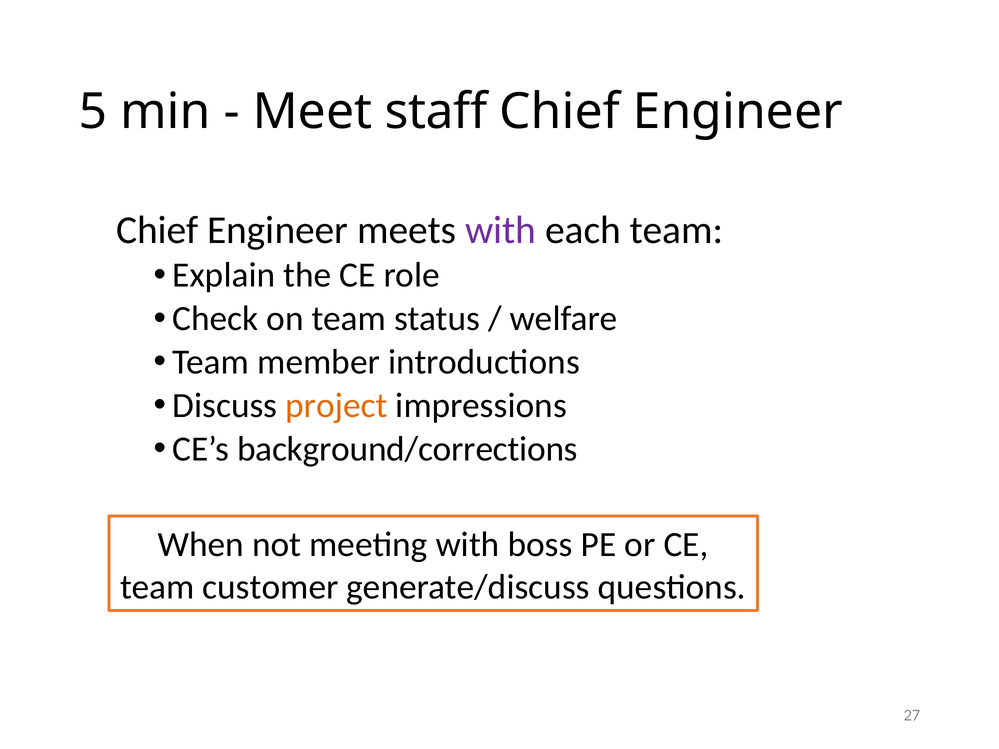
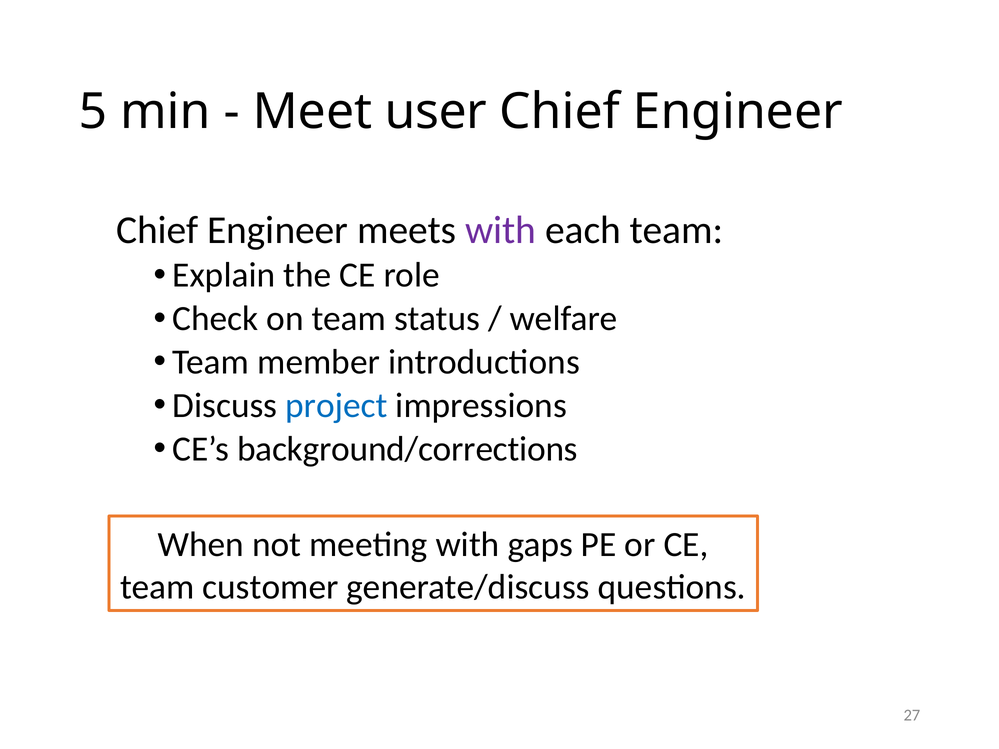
staff: staff -> user (436, 112)
project colour: orange -> blue (336, 406)
boss: boss -> gaps (540, 545)
